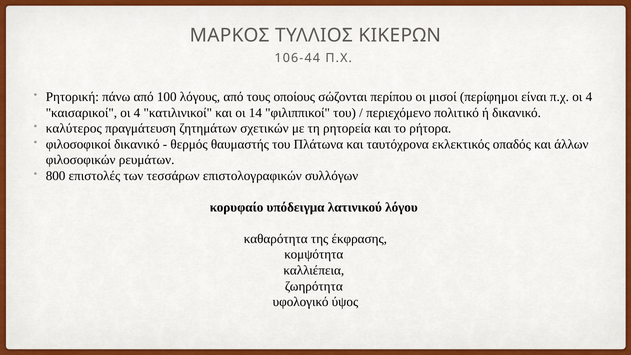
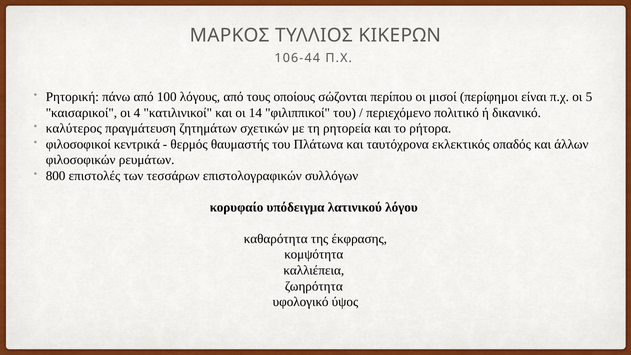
π.χ οι 4: 4 -> 5 (589, 97)
φιλοσοφικοί δικανικό: δικανικό -> κεντρικά (137, 144)
